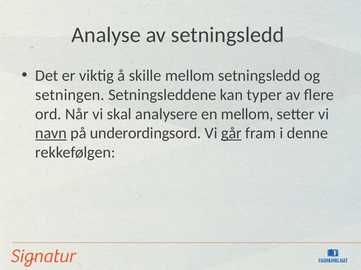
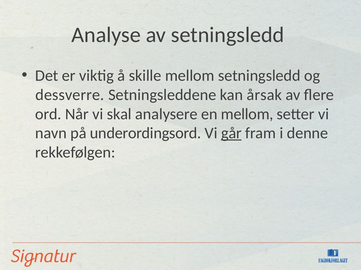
setningen: setningen -> dessverre (70, 95)
typer: typer -> årsak (264, 95)
navn underline: present -> none (51, 134)
